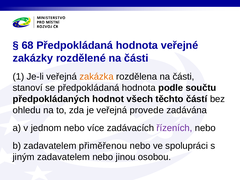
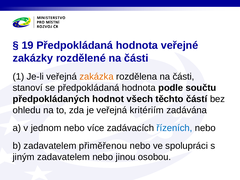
68: 68 -> 19 (28, 45)
provede: provede -> kritériím (147, 110)
řízeních colour: purple -> blue (174, 128)
